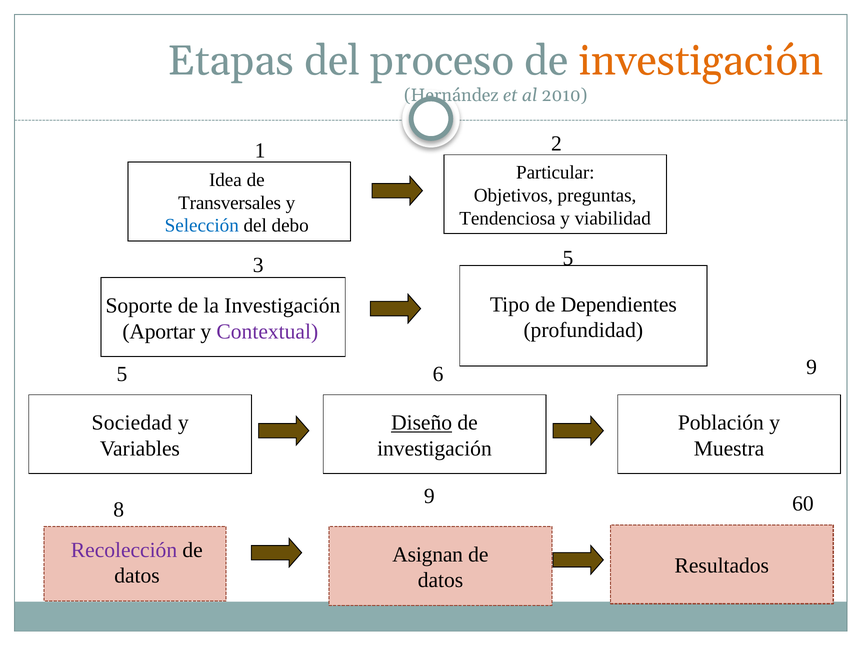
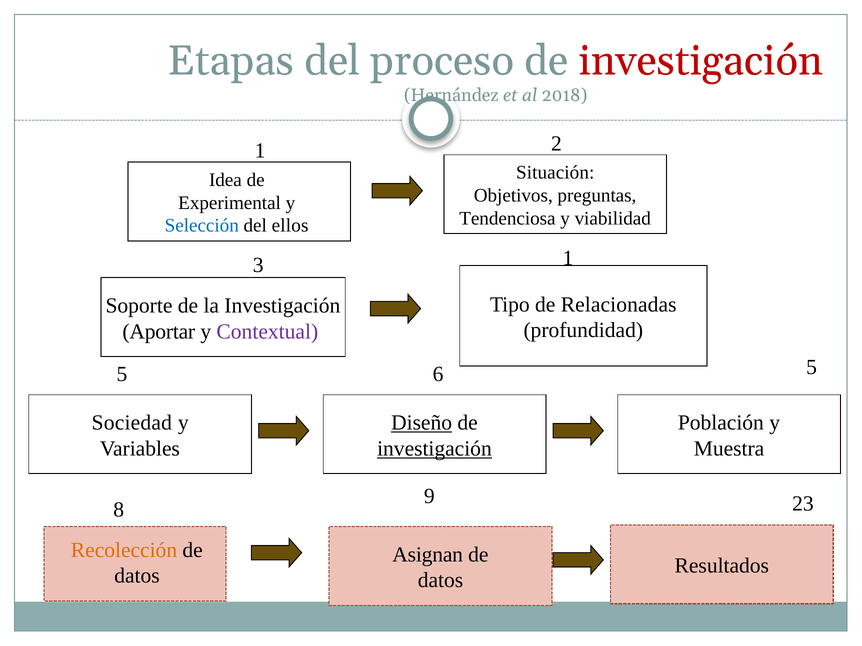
investigación colour: orange -> red (701, 61)
2010: 2010 -> 2018 (564, 95)
Particular: Particular -> Situación (555, 173)
Transversales: Transversales -> Experimental (230, 203)
debo: debo -> ellos (290, 226)
3 5: 5 -> 1 (568, 258)
Dependientes: Dependientes -> Relacionadas (619, 305)
6 9: 9 -> 5 (812, 367)
investigación underline: none -> present (434, 449)
60: 60 -> 23 (803, 504)
Recolección colour: purple -> orange (124, 550)
